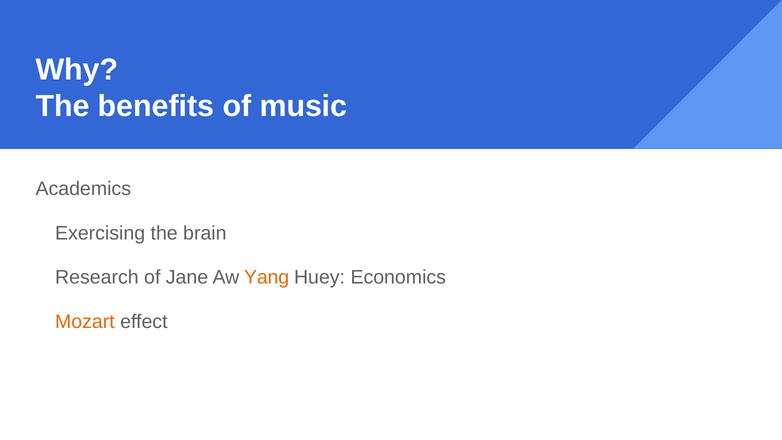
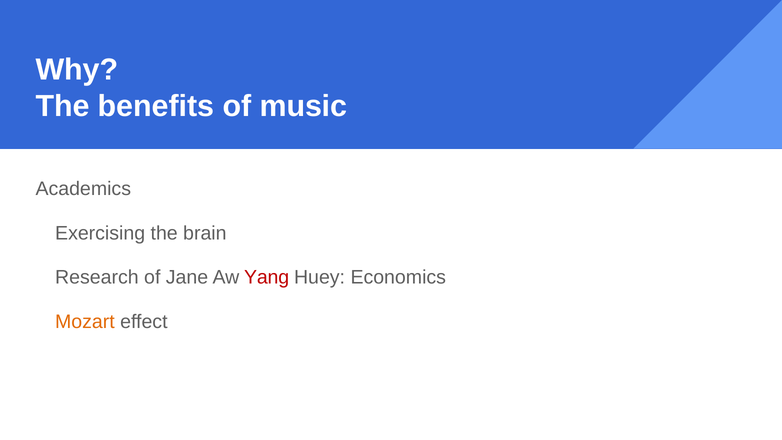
Yang colour: orange -> red (267, 277)
